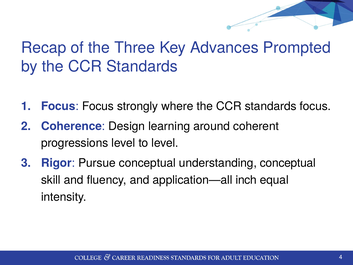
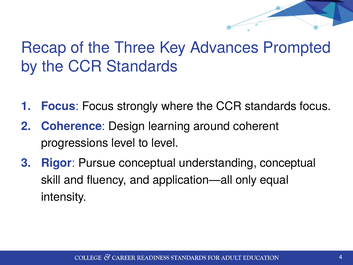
inch: inch -> only (246, 180)
